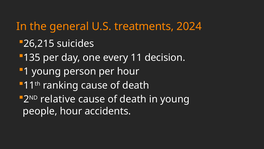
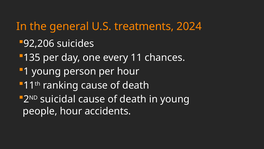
26,215: 26,215 -> 92,206 (39, 44)
decision: decision -> chances (165, 57)
relative: relative -> suicidal (58, 99)
